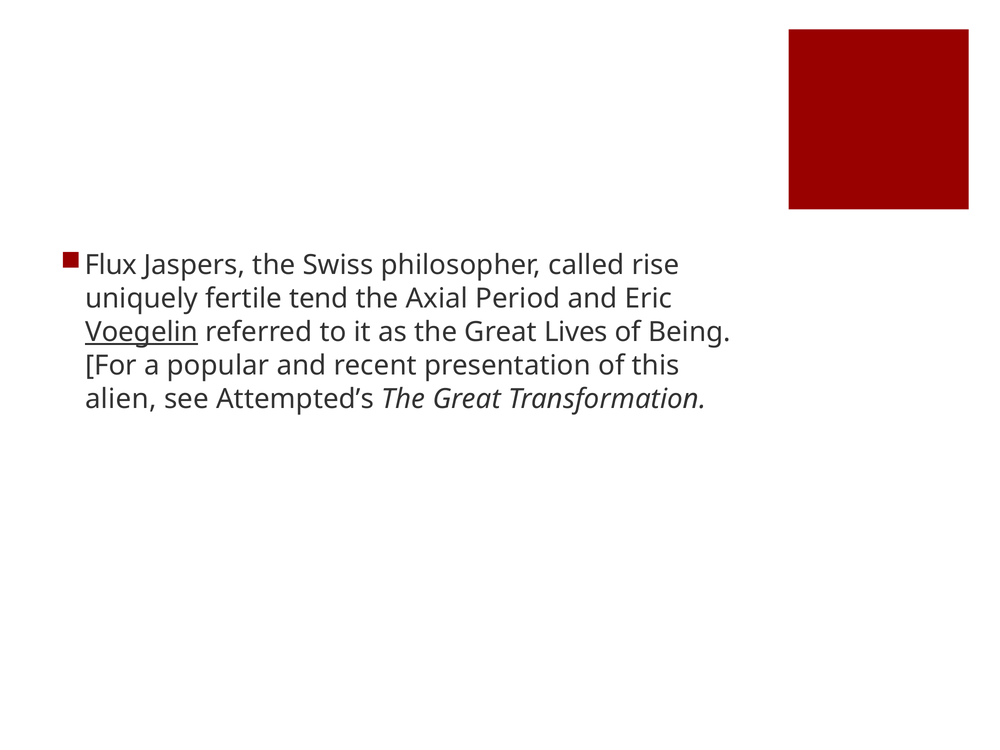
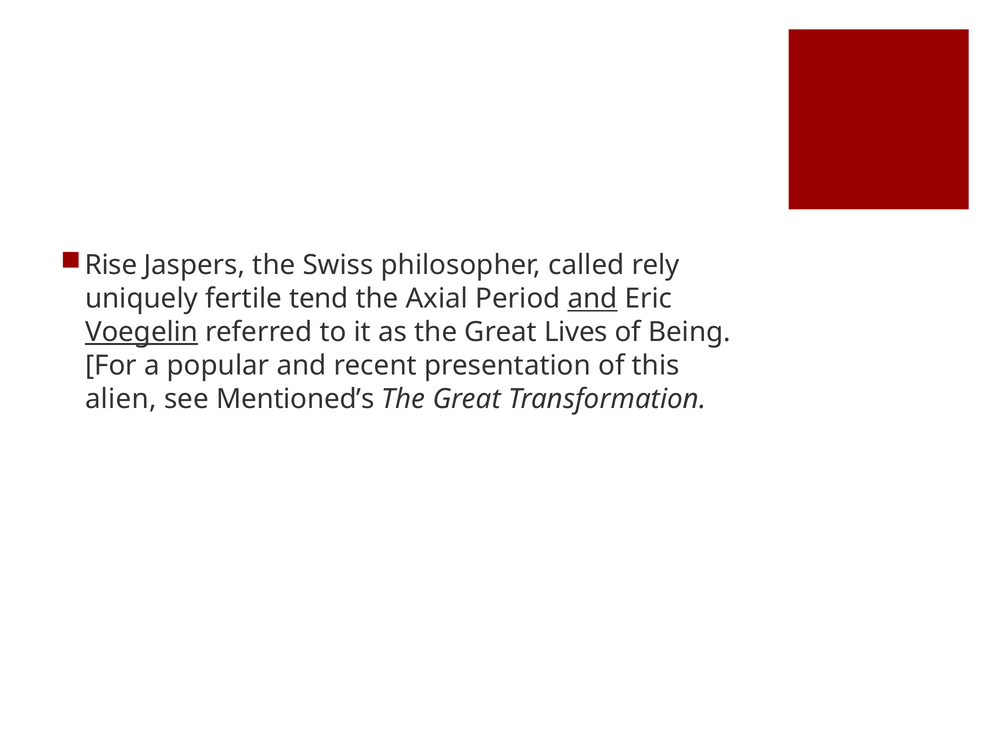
Flux: Flux -> Rise (111, 265)
rise: rise -> rely (656, 265)
and underline: none -> present (593, 299)
Attempted’s: Attempted’s -> Mentioned’s (295, 399)
